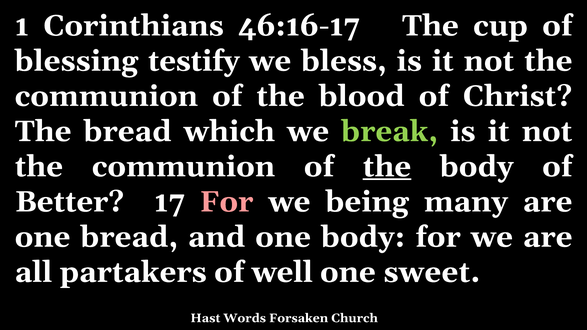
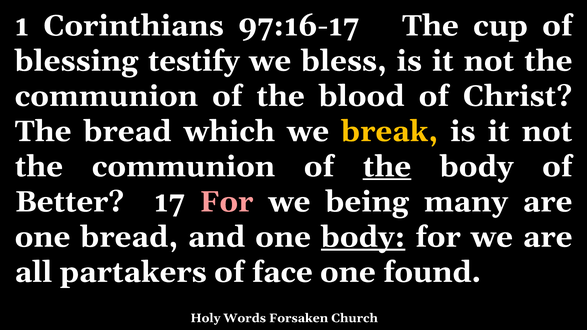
46:16-17: 46:16-17 -> 97:16-17 (299, 26)
break colour: light green -> yellow (390, 131)
body underline: none -> present (363, 237)
well: well -> face (282, 272)
sweet: sweet -> found (432, 272)
Hast: Hast -> Holy (205, 318)
